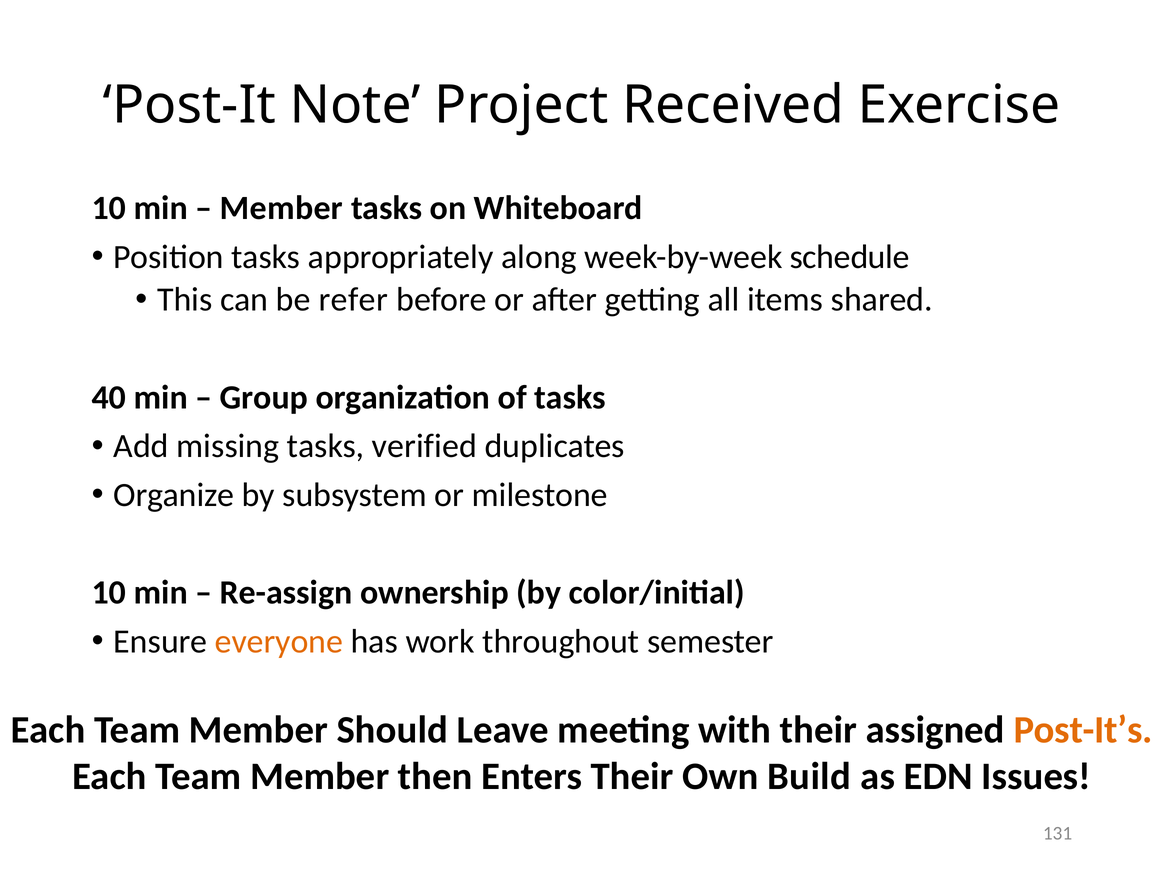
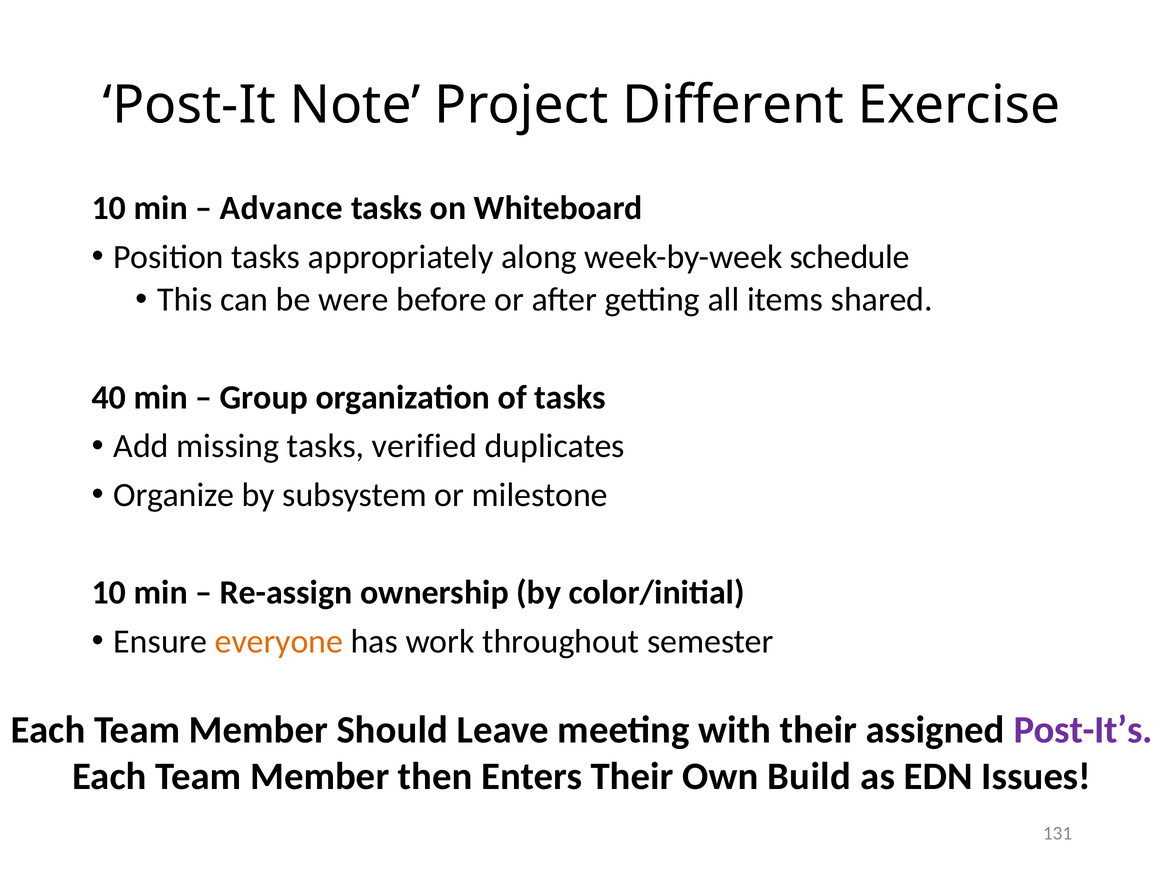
Received: Received -> Different (733, 105)
Member: Member -> Advance (281, 208)
refer: refer -> were (353, 300)
Post-It’s colour: orange -> purple (1083, 730)
